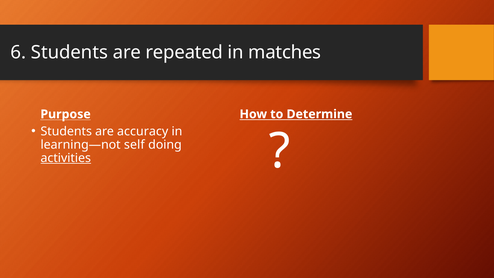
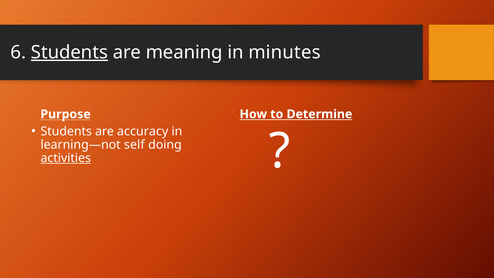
Students underline: none -> present (69, 52)
repeated: repeated -> meaning (184, 52)
matches: matches -> minutes (285, 52)
